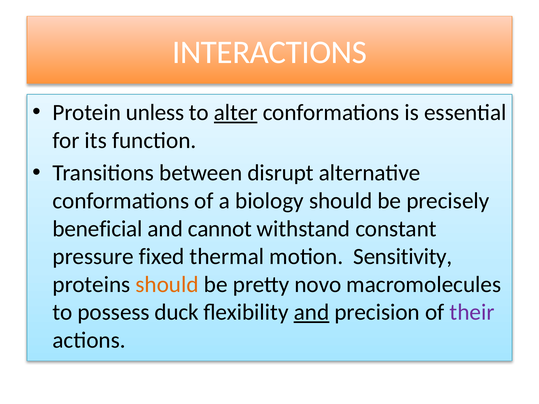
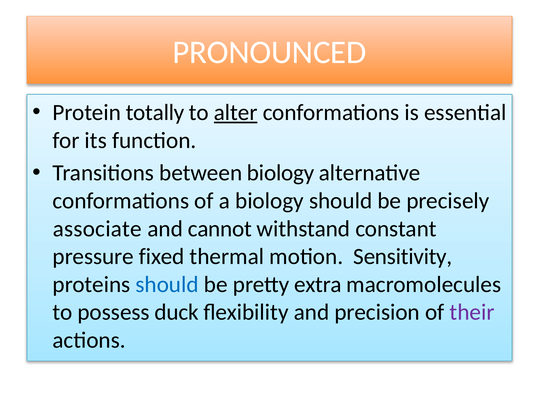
INTERACTIONS: INTERACTIONS -> PRONOUNCED (269, 52)
unless: unless -> totally (155, 113)
between disrupt: disrupt -> biology (281, 173)
beneficial: beneficial -> associate (97, 229)
should colour: orange -> blue (167, 285)
novo: novo -> extra (318, 285)
and underline: present -> none (311, 312)
